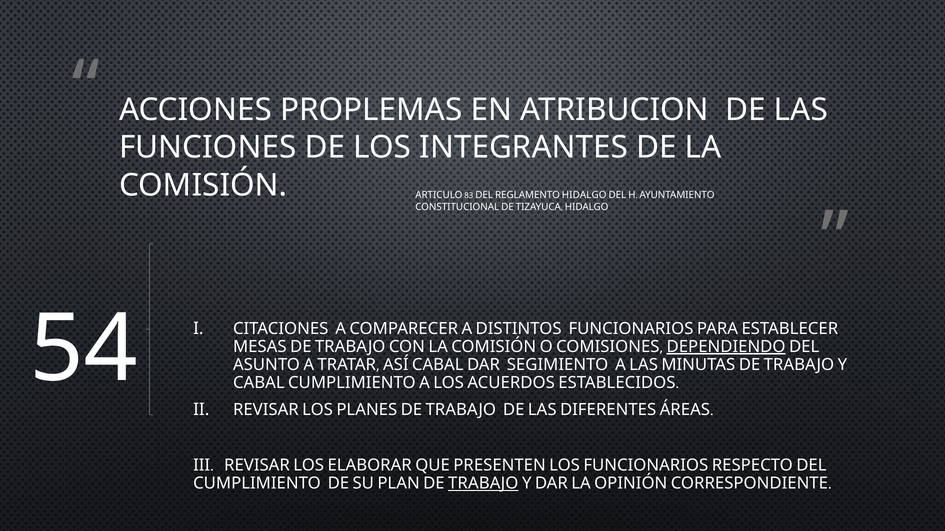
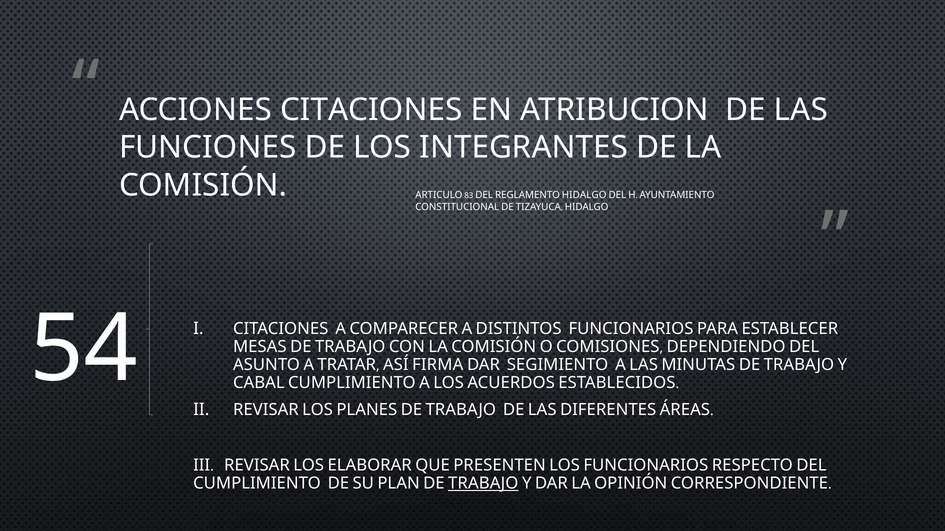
ACCIONES PROPLEMAS: PROPLEMAS -> CITACIONES (371, 110)
DEPENDIENDO underline: present -> none (726, 347)
ASÍ CABAL: CABAL -> FIRMA (438, 365)
